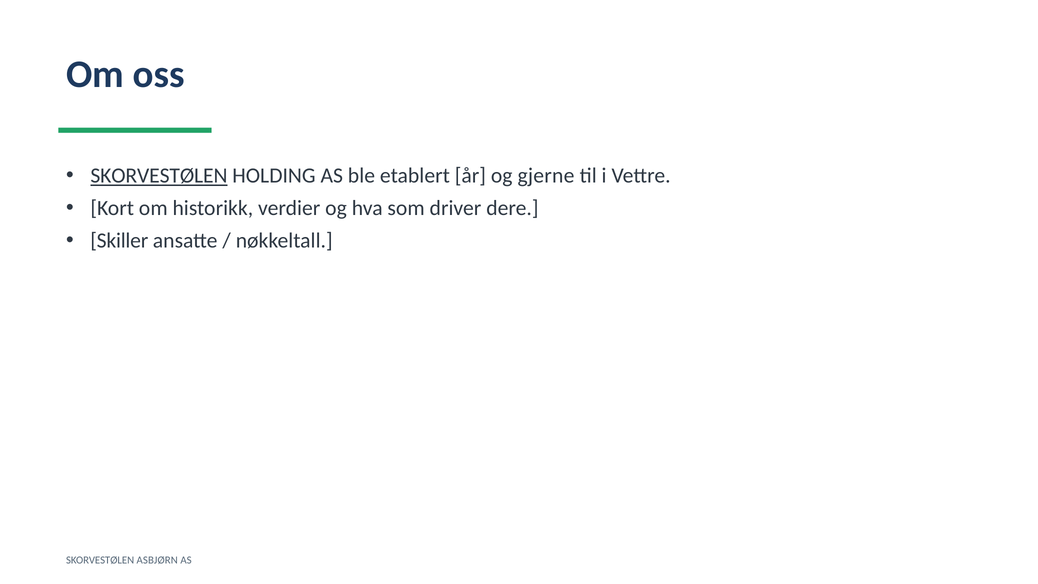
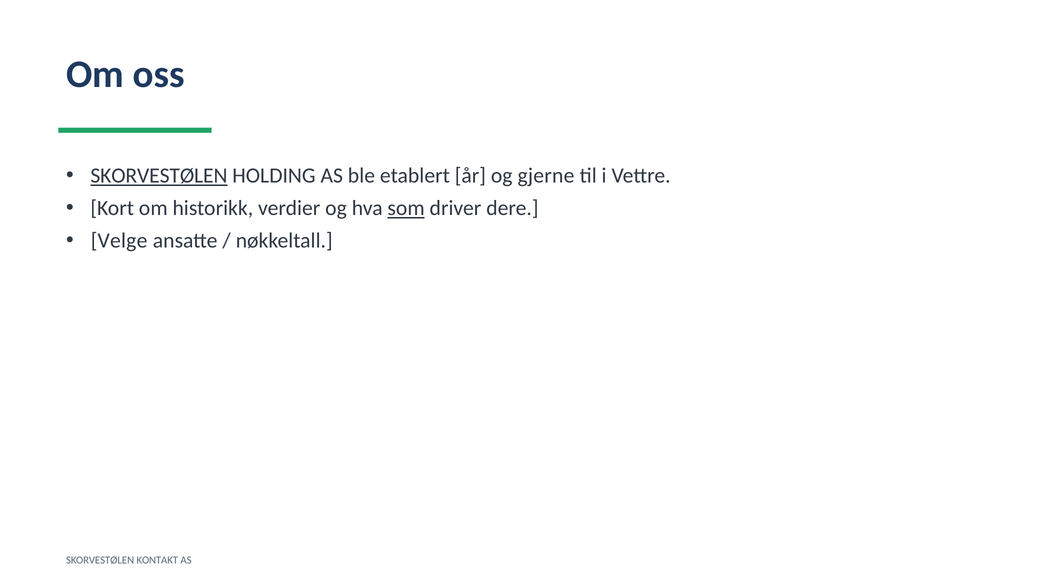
som underline: none -> present (406, 208)
Skiller: Skiller -> Velge (119, 241)
ASBJØRN: ASBJØRN -> KONTAKT (157, 560)
